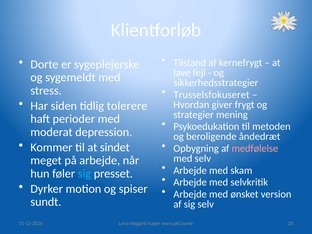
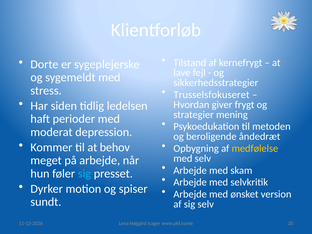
tolerere: tolerere -> ledelsen (127, 106)
sindet: sindet -> behov (115, 147)
medfølelse colour: pink -> yellow (255, 148)
